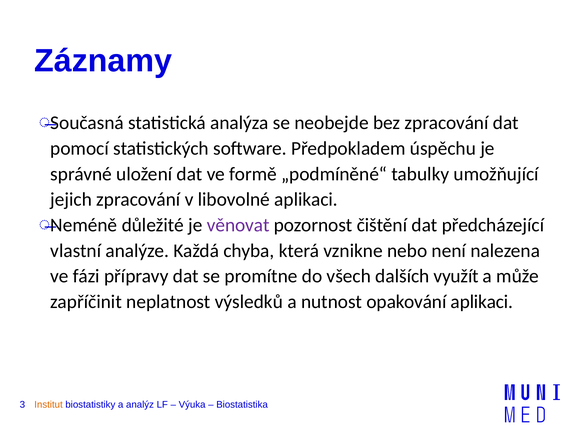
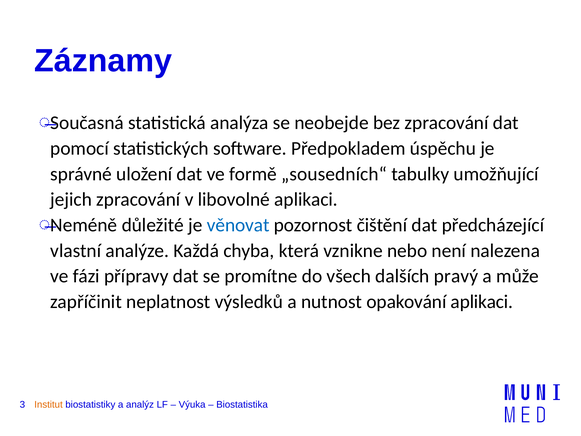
„podmíněné“: „podmíněné“ -> „sousedních“ (334, 174)
věnovat colour: purple -> blue (238, 225)
využít: využít -> pravý (456, 276)
